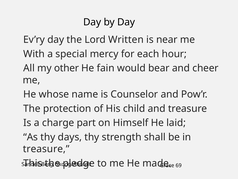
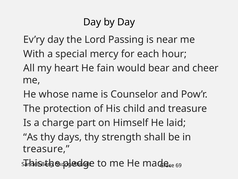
Written: Written -> Passing (126, 40)
other: other -> heart (67, 68)
